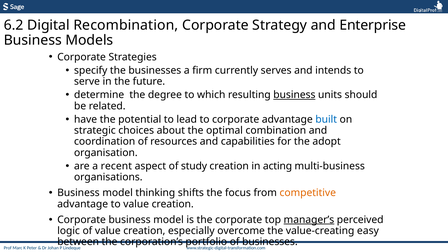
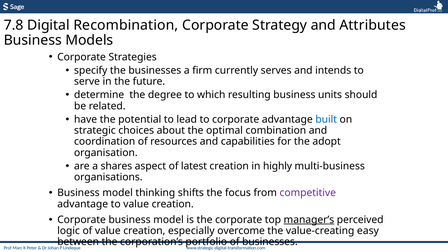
6.2: 6.2 -> 7.8 (14, 25)
Enterprise: Enterprise -> Attributes (373, 25)
business underline: present -> none (294, 95)
recent: recent -> shares (116, 166)
study: study -> latest (194, 166)
acting: acting -> highly (278, 166)
competitive colour: orange -> purple (308, 193)
